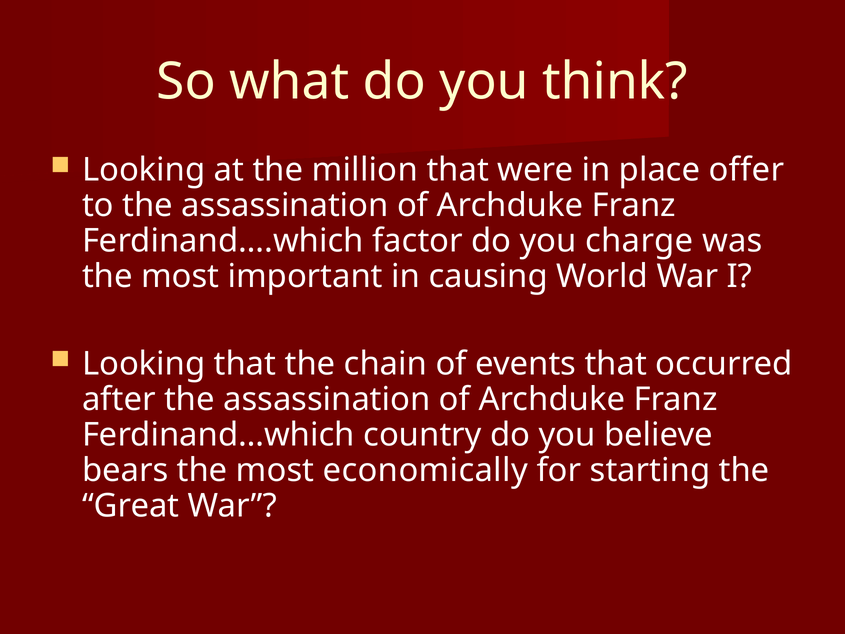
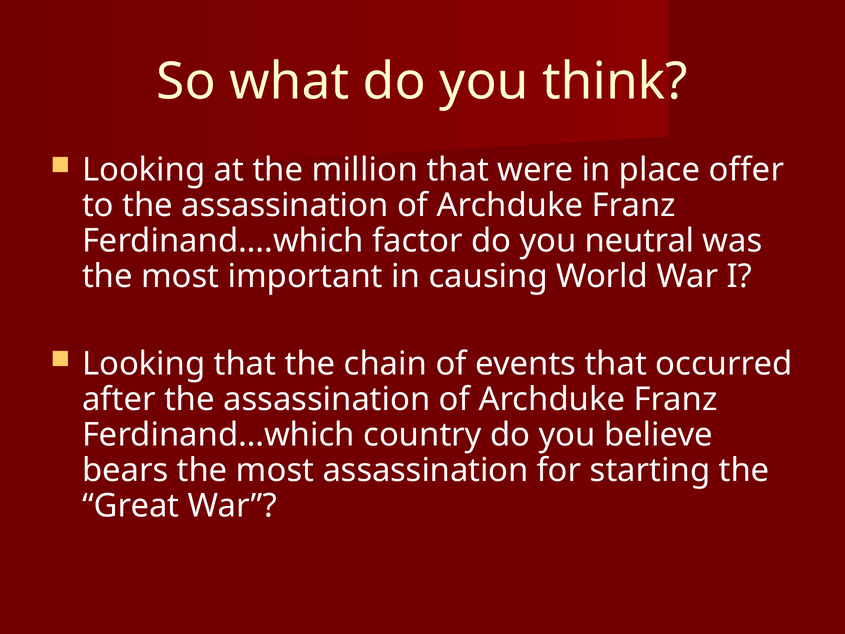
charge: charge -> neutral (640, 241)
most economically: economically -> assassination (426, 470)
